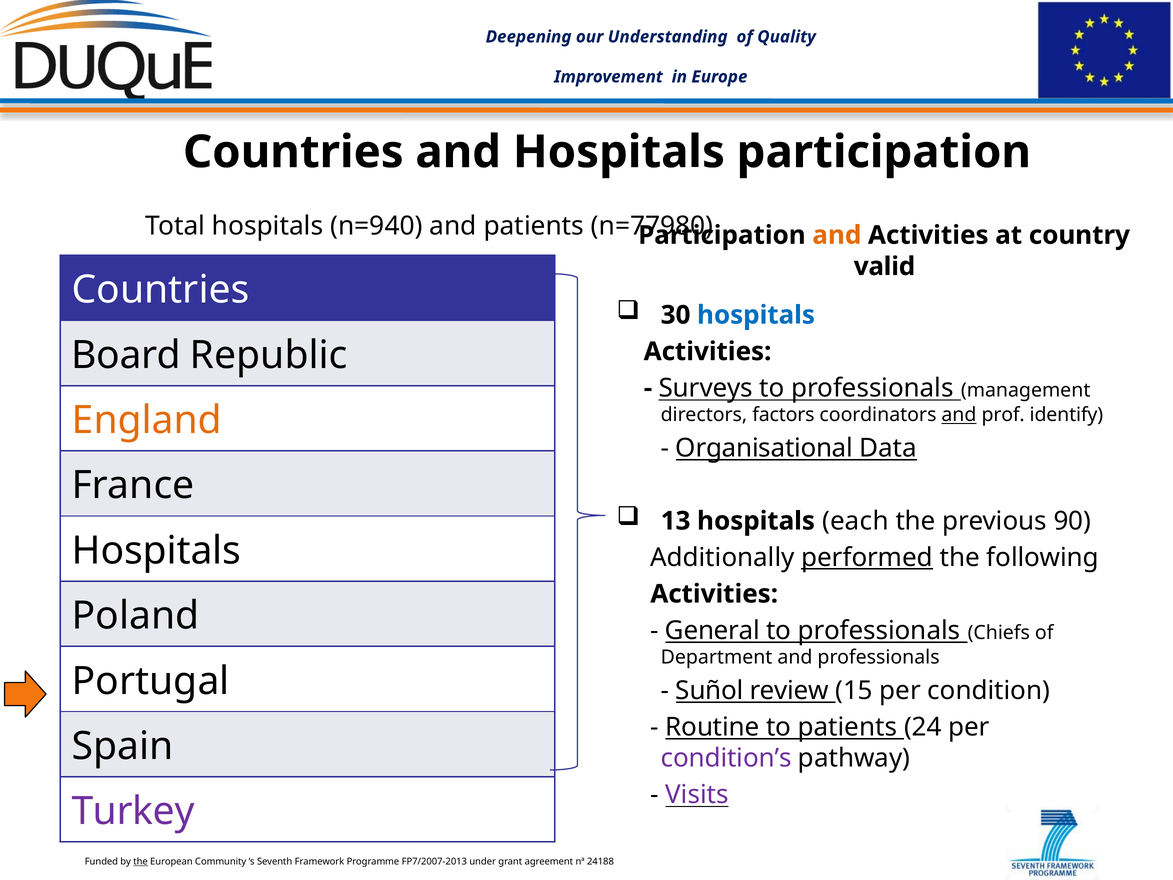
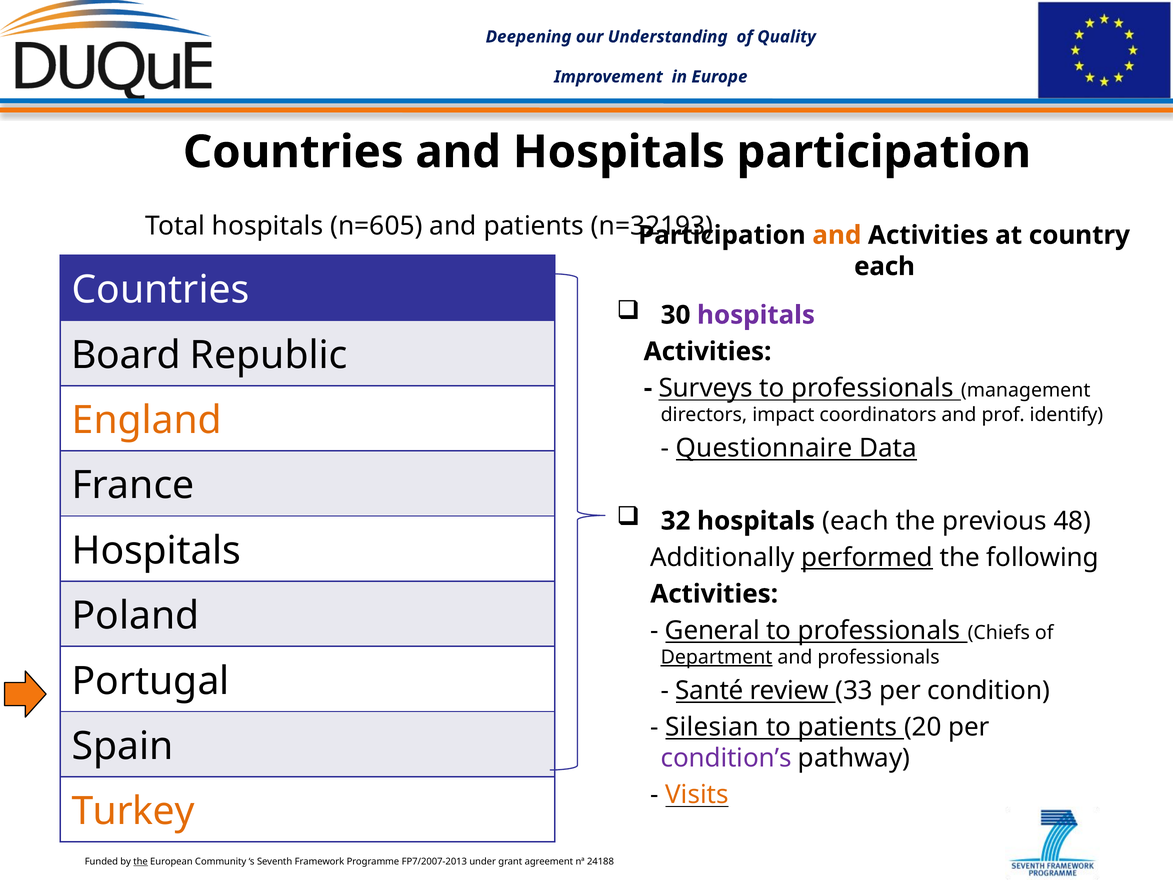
n=940: n=940 -> n=605 (376, 226)
n=77980: n=77980 -> n=32193 (652, 226)
valid: valid -> each (884, 266)
hospitals colour: blue -> purple (756, 315)
factors: factors -> impact (783, 415)
and underline: present -> none (959, 415)
Organisational: Organisational -> Questionnaire (764, 448)
13: 13 -> 32 (676, 521)
90: 90 -> 48 (1072, 521)
Department underline: none -> present (717, 657)
Suñol: Suñol -> Santé (709, 690)
15: 15 -> 33 (854, 690)
Routine: Routine -> Silesian (712, 727)
24: 24 -> 20 (923, 727)
Visits colour: purple -> orange (697, 794)
Turkey colour: purple -> orange (133, 811)
